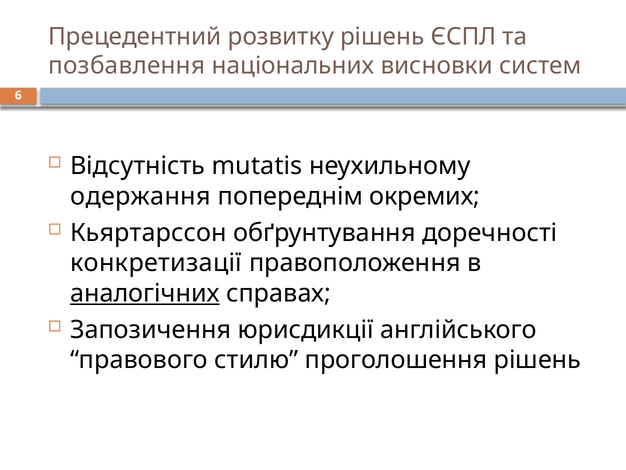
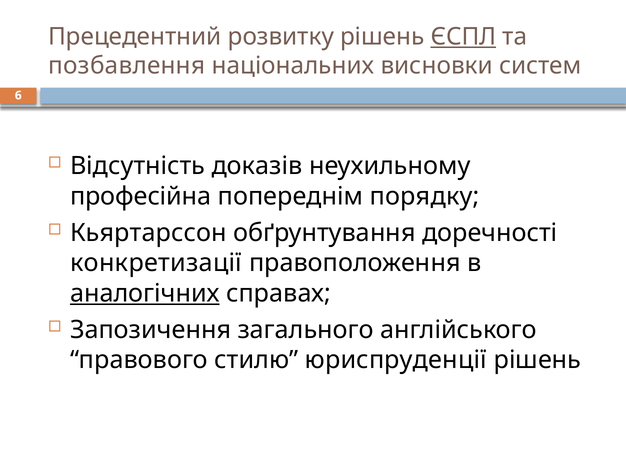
ЄСПЛ underline: none -> present (463, 37)
mutatis: mutatis -> доказів (257, 166)
одержання: одержання -> професійна (141, 196)
окремих: окремих -> порядку (425, 196)
юрисдикції: юрисдикції -> загального (306, 329)
проголошення: проголошення -> юриспруденції (396, 360)
